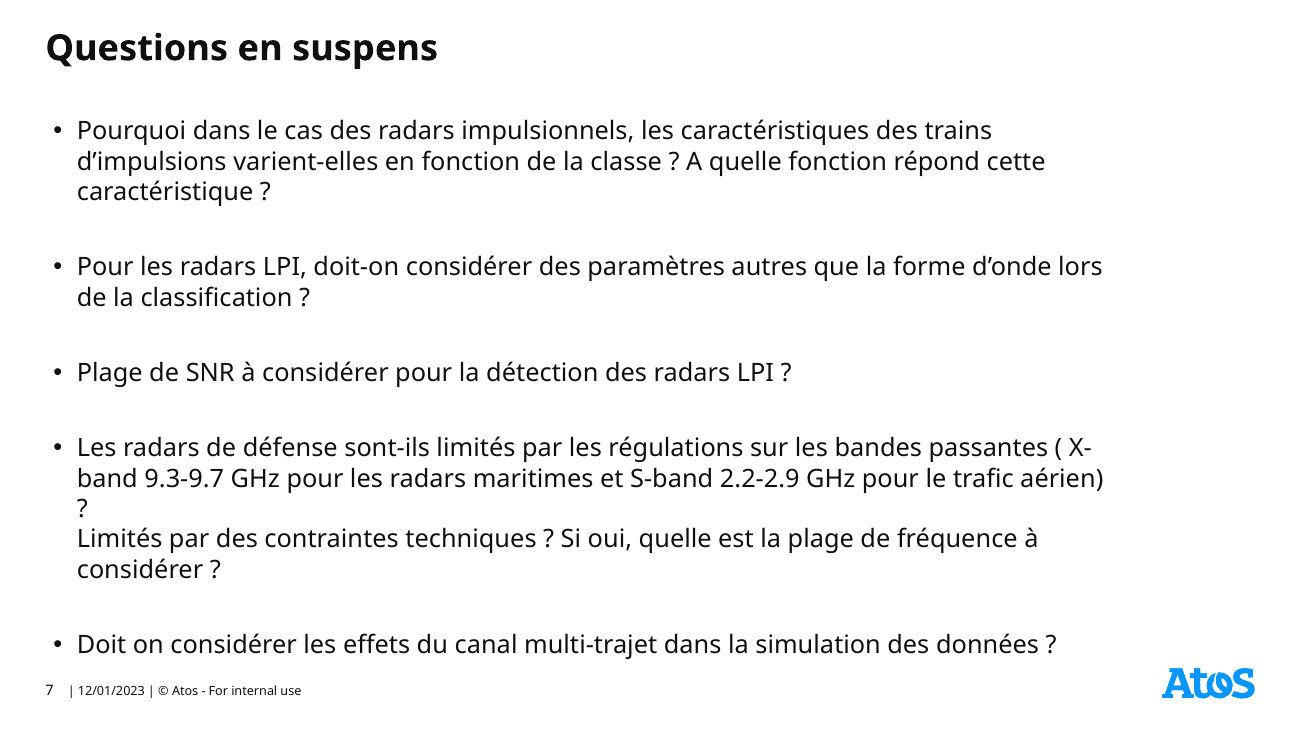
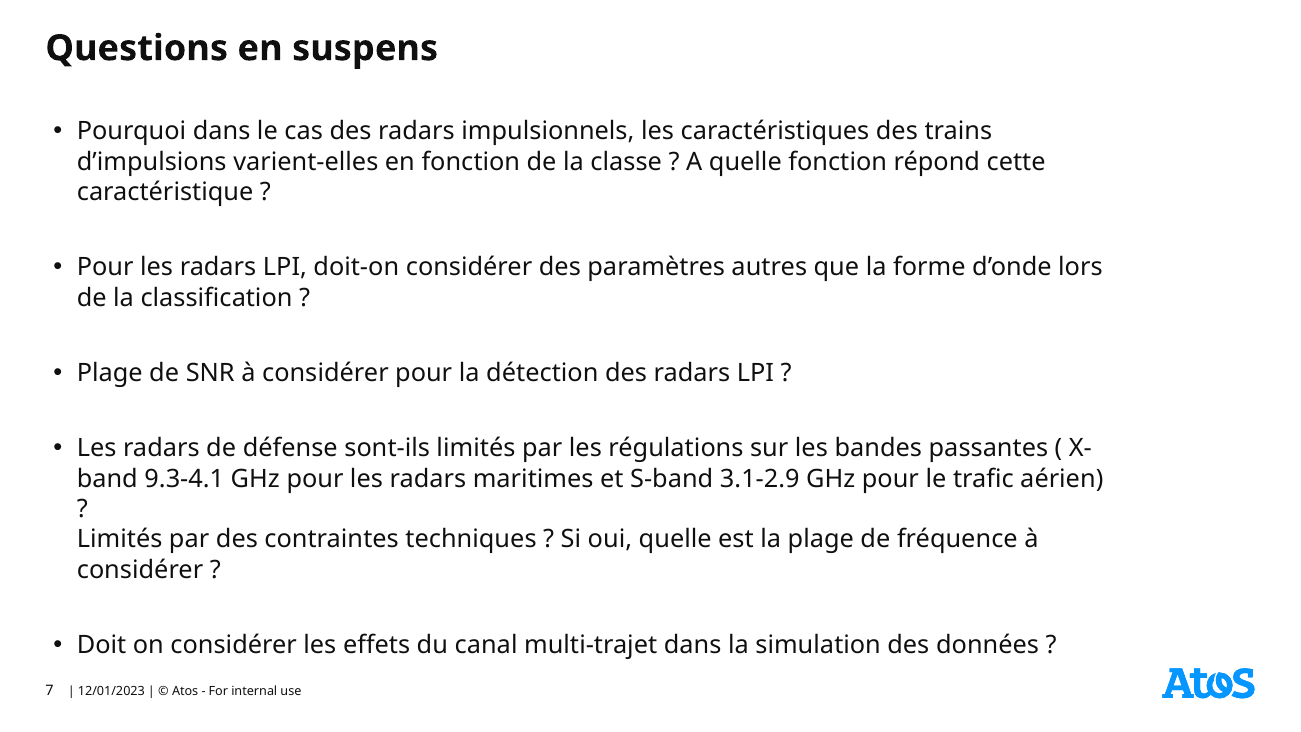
9.3-9.7: 9.3-9.7 -> 9.3-4.1 (184, 479)
2.2-2.9: 2.2-2.9 -> 3.1-2.9 (760, 479)
